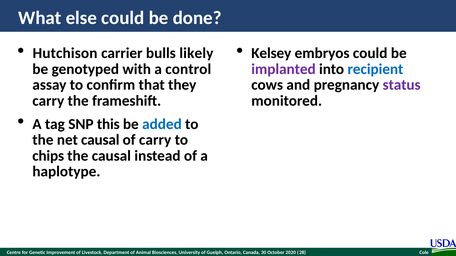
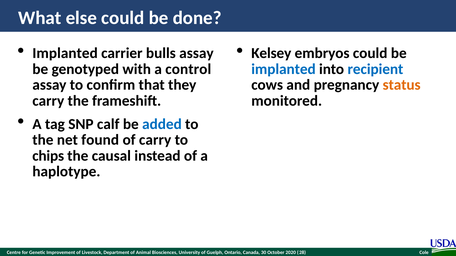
Hutchison: Hutchison -> Implanted (65, 53)
bulls likely: likely -> assay (196, 53)
implanted colour: purple -> blue (283, 69)
status colour: purple -> orange (402, 85)
this: this -> calf (108, 124)
net causal: causal -> found (100, 140)
